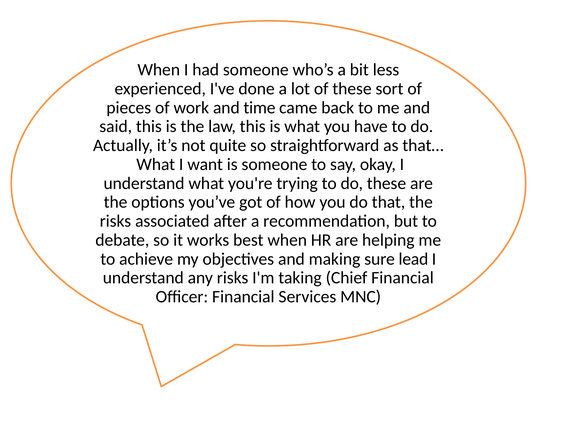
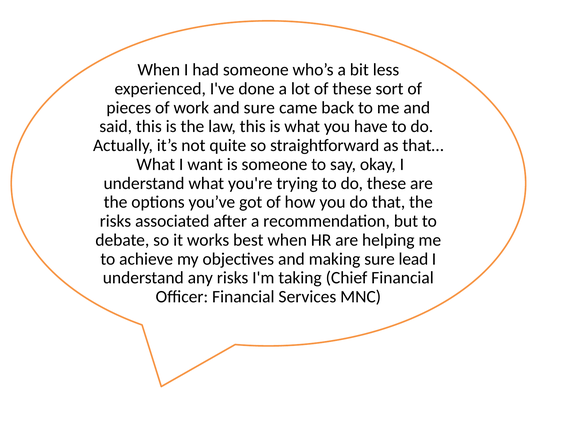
and time: time -> sure (259, 108)
